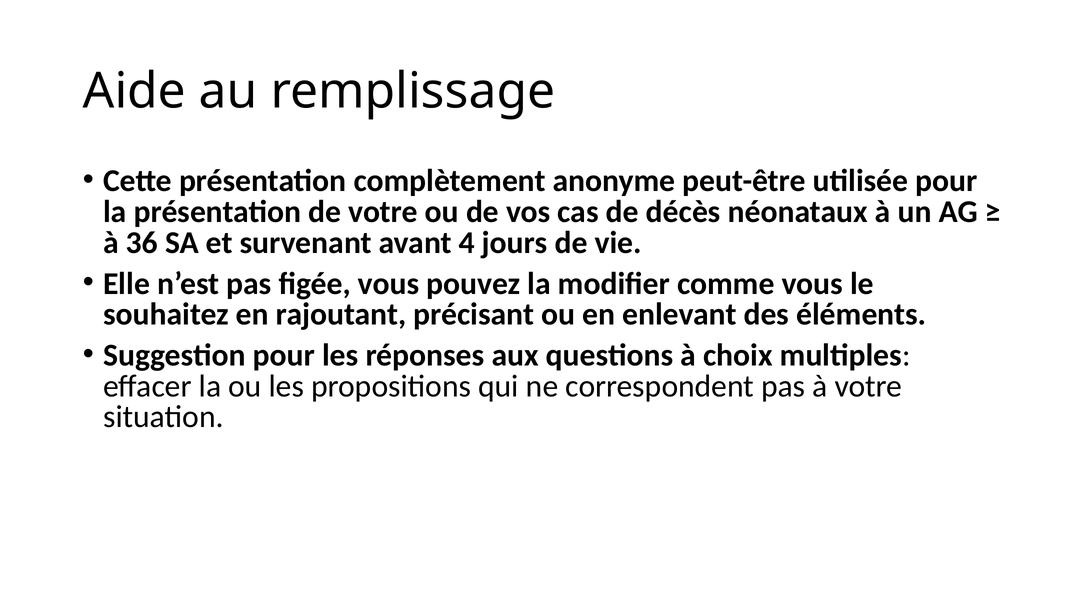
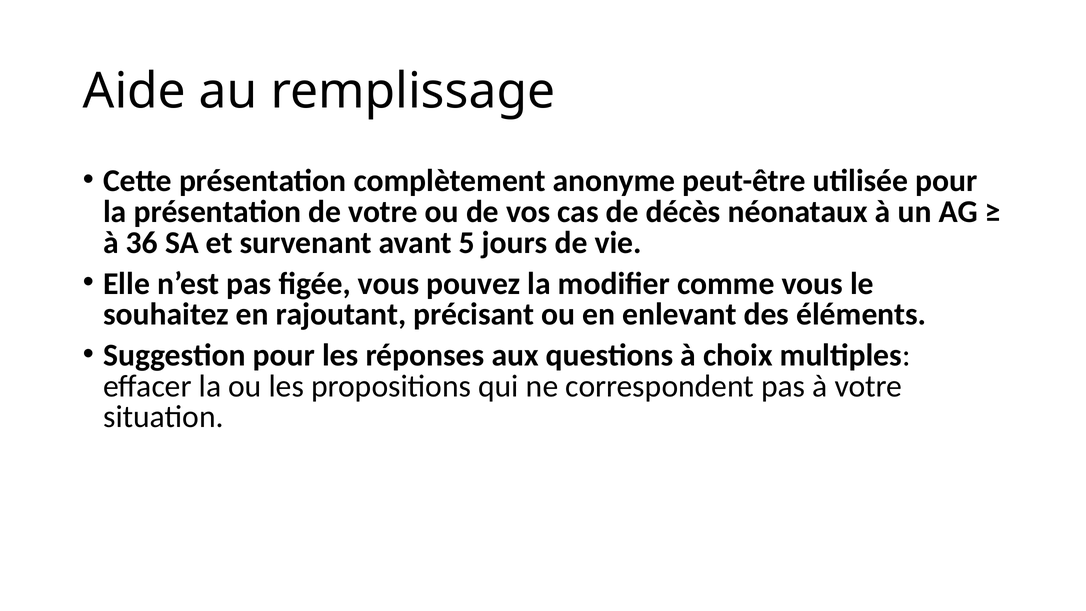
4: 4 -> 5 (467, 243)
